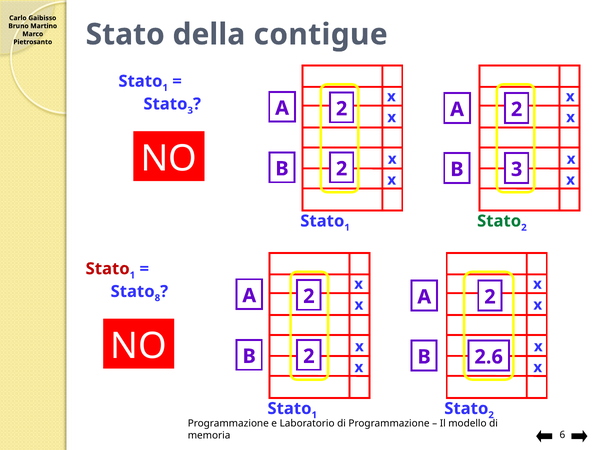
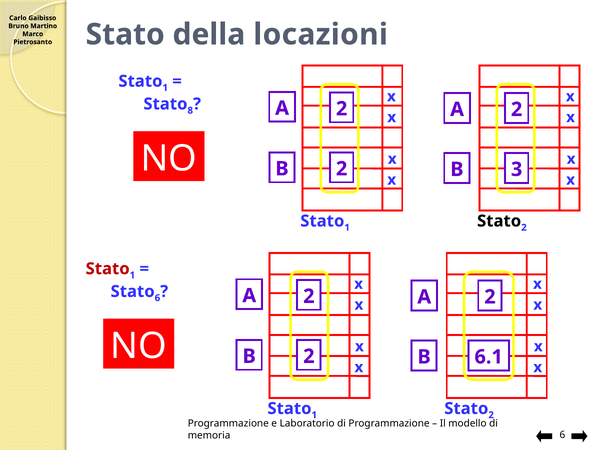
contigue: contigue -> locazioni (321, 34)
Stato 3: 3 -> 8 (190, 110)
Stato colour: green -> black (499, 221)
Stato 8: 8 -> 6 (157, 298)
2.6: 2.6 -> 6.1 (489, 357)
